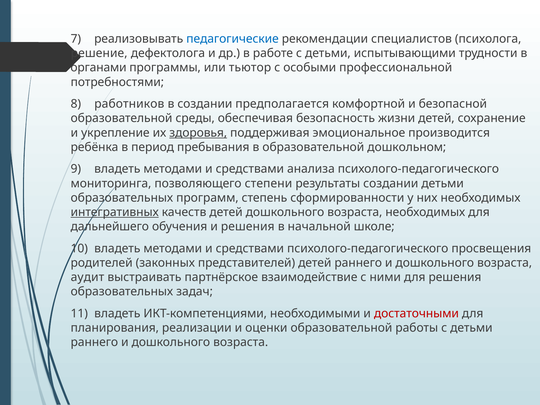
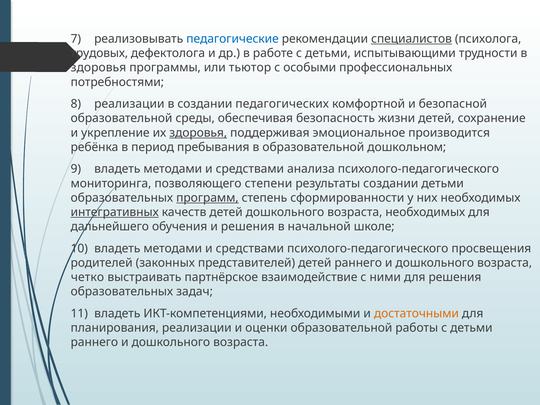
специалистов underline: none -> present (412, 39)
решение: решение -> трудовых (99, 53)
органами: органами -> здоровья (98, 68)
профессиональной: профессиональной -> профессиональных (396, 68)
8 работников: работников -> реализации (129, 104)
предполагается: предполагается -> педагогических (282, 104)
программ underline: none -> present (207, 198)
аудит: аудит -> четко (87, 277)
достаточными colour: red -> orange (416, 314)
